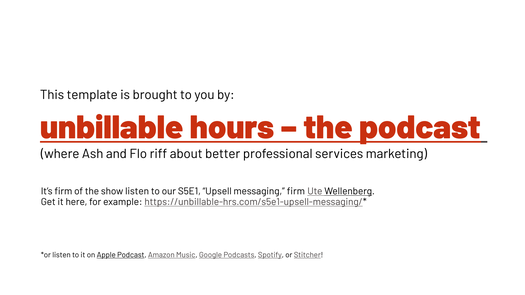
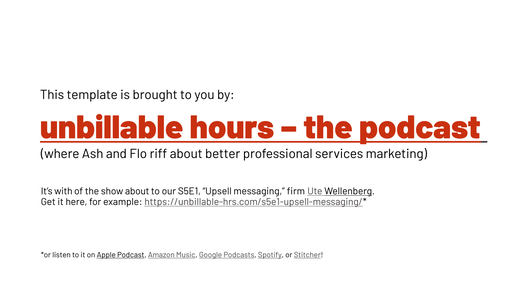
It’s firm: firm -> with (63, 191)
show listen: listen -> about (137, 191)
